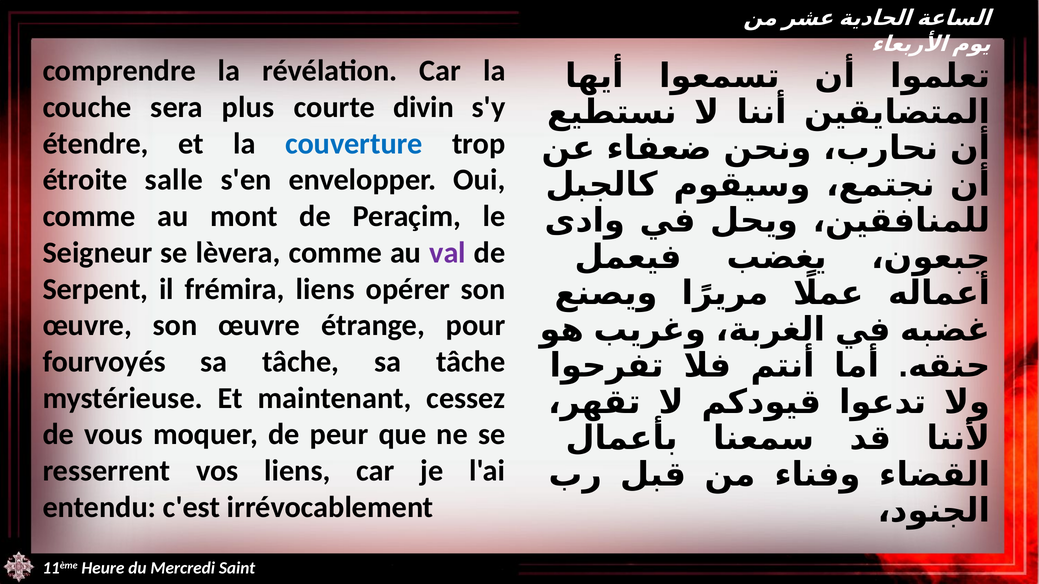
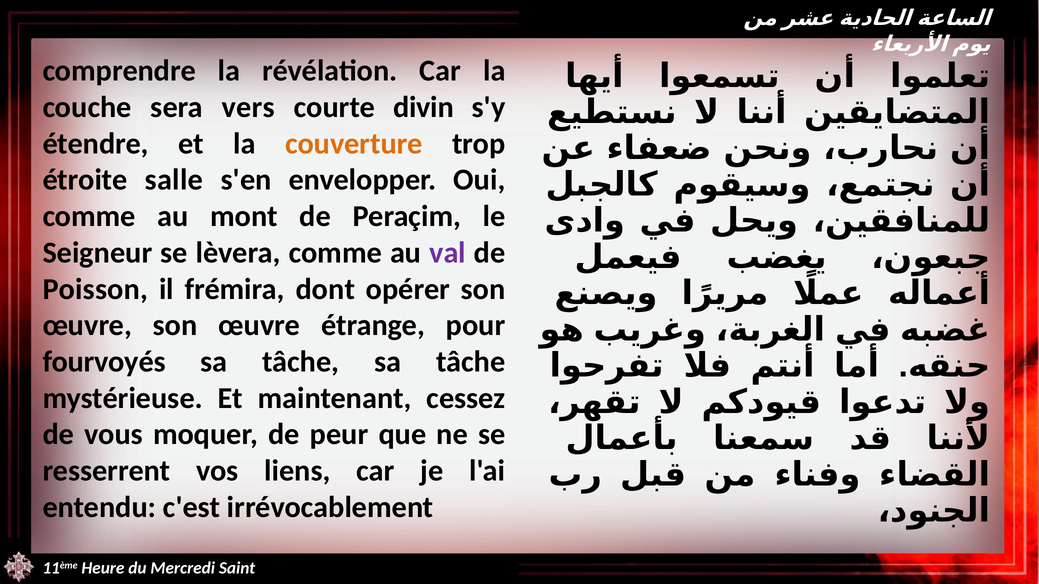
plus: plus -> vers (248, 107)
couverture colour: blue -> orange (354, 144)
Serpent: Serpent -> Poisson (95, 289)
frémira liens: liens -> dont (325, 289)
